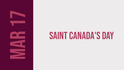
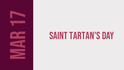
Canada's: Canada's -> Tartan's (85, 36)
